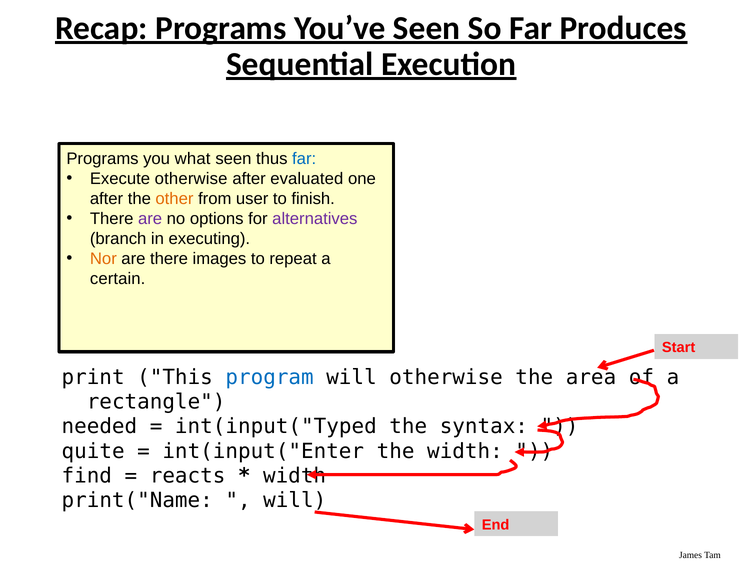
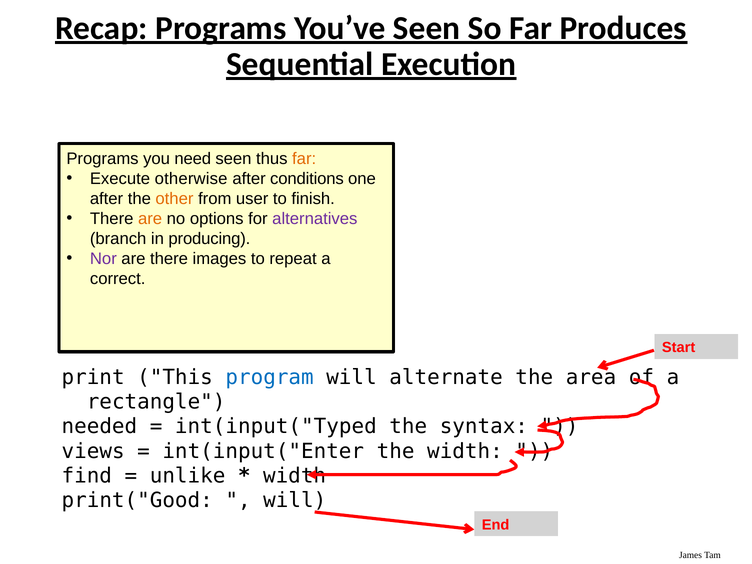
what: what -> need (193, 159)
far colour: blue -> orange (304, 159)
evaluated: evaluated -> conditions (307, 179)
are colour: purple -> orange (150, 219)
executing: executing -> producing (209, 239)
Nor colour: orange -> purple (103, 259)
certain: certain -> correct (118, 279)
will otherwise: otherwise -> alternate (446, 377)
quite: quite -> views (93, 451)
reacts: reacts -> unlike (188, 476)
print("Name: print("Name -> print("Good (137, 501)
